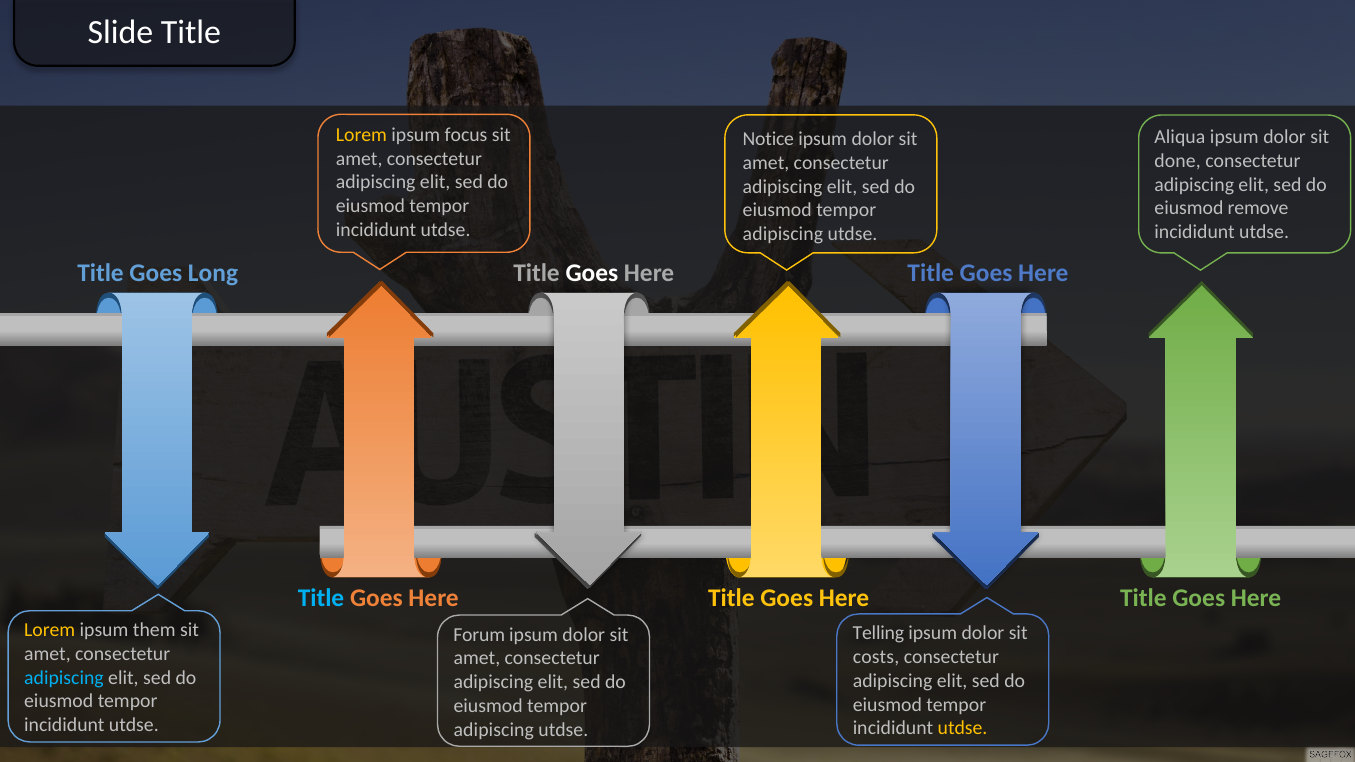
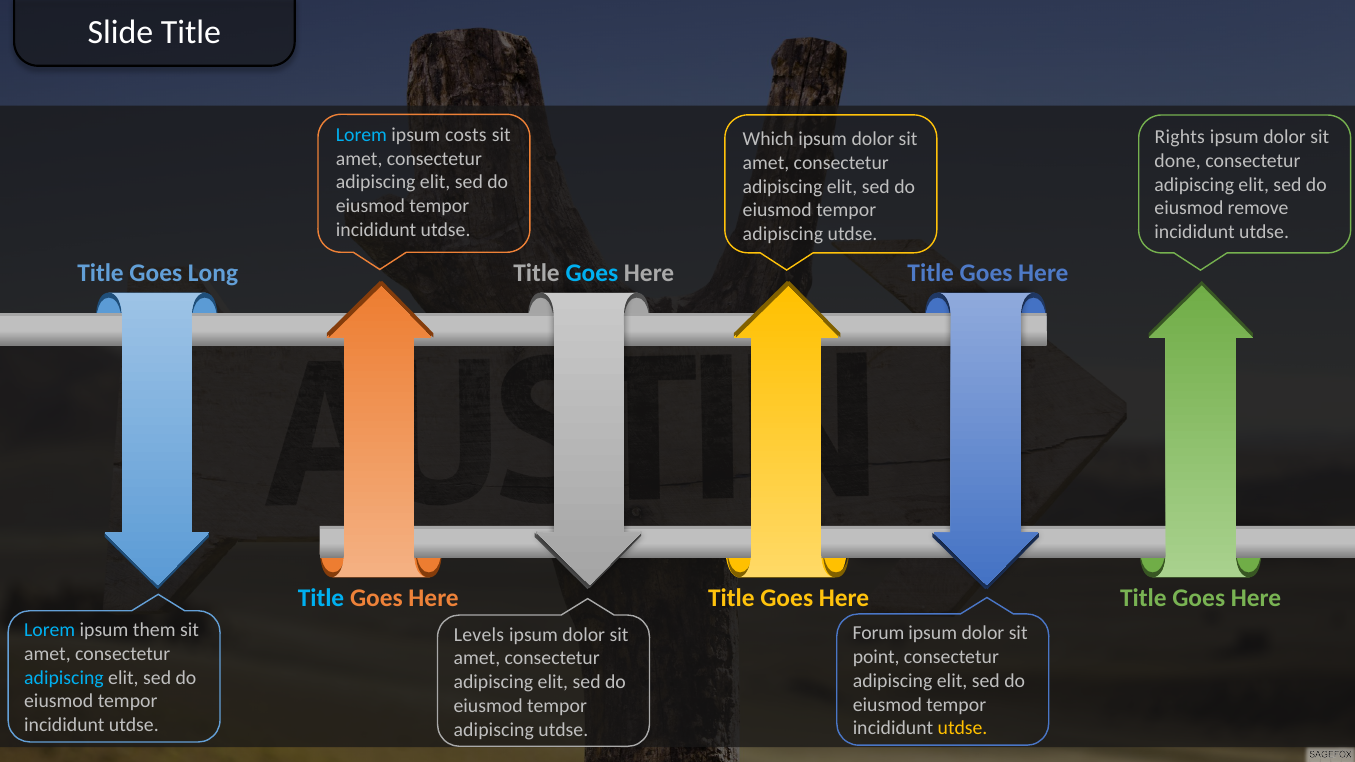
Lorem colour: yellow -> light blue (361, 135)
focus: focus -> costs (466, 135)
Aliqua: Aliqua -> Rights (1180, 137)
Notice: Notice -> Which (768, 139)
Goes colour: white -> light blue (592, 274)
Lorem colour: yellow -> light blue (50, 630)
Telling: Telling -> Forum (878, 634)
Forum: Forum -> Levels (479, 635)
costs: costs -> point (876, 657)
